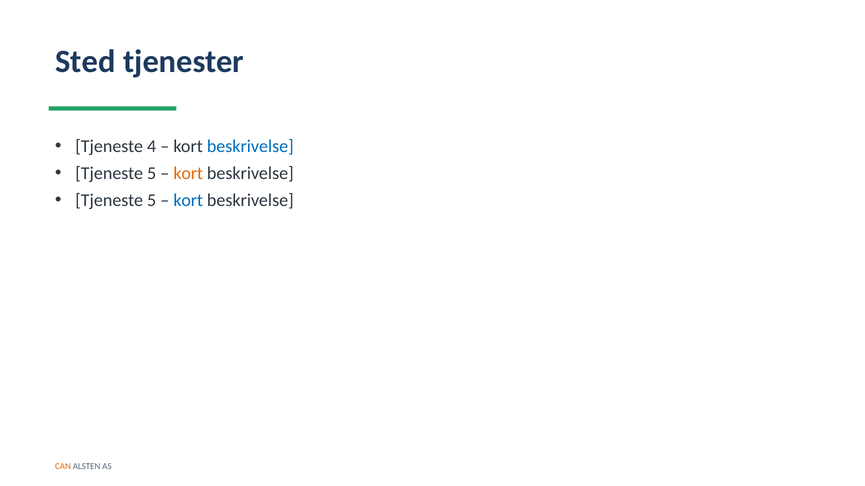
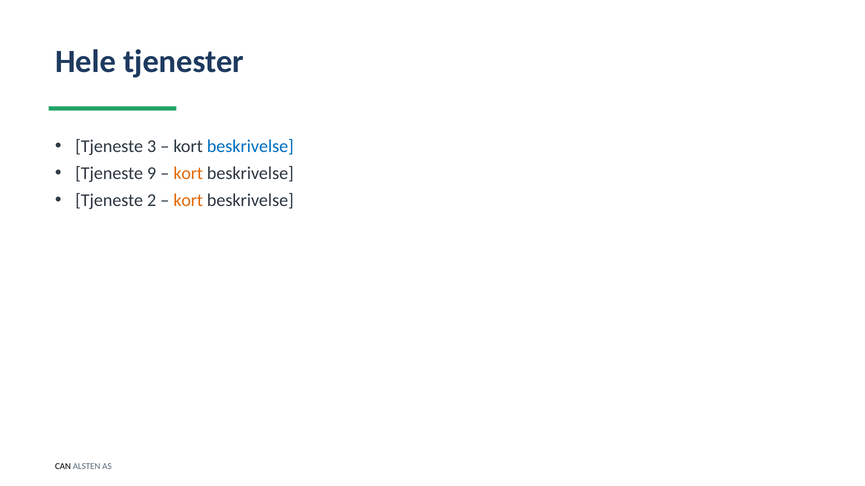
Sted: Sted -> Hele (85, 62)
4: 4 -> 3 (152, 147)
5: 5 -> 9 (152, 174)
5: 5 -> 2 (152, 201)
kort colour: blue -> orange (188, 201)
CAN colour: orange -> black (63, 467)
